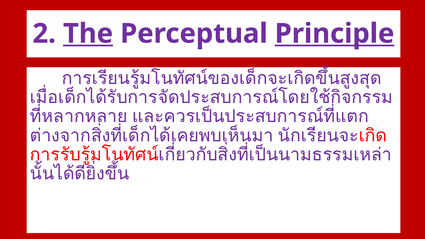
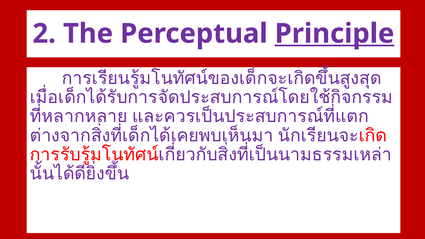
The underline: present -> none (88, 34)
